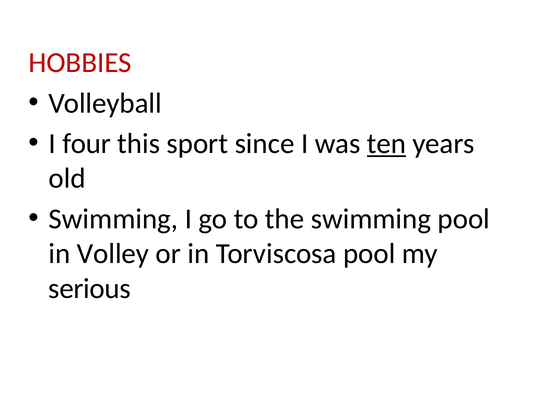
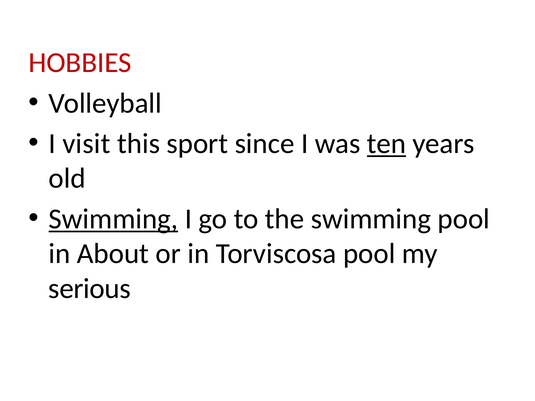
four: four -> visit (86, 144)
Swimming underline: none -> present (113, 219)
Volley: Volley -> About (113, 254)
